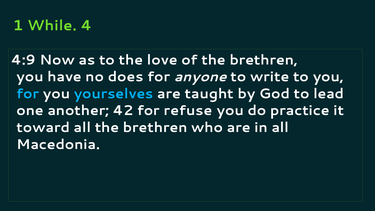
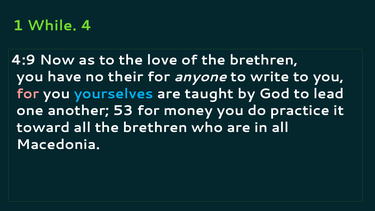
does: does -> their (126, 77)
for colour: light blue -> pink (28, 94)
42: 42 -> 53 (123, 111)
refuse: refuse -> money (188, 111)
